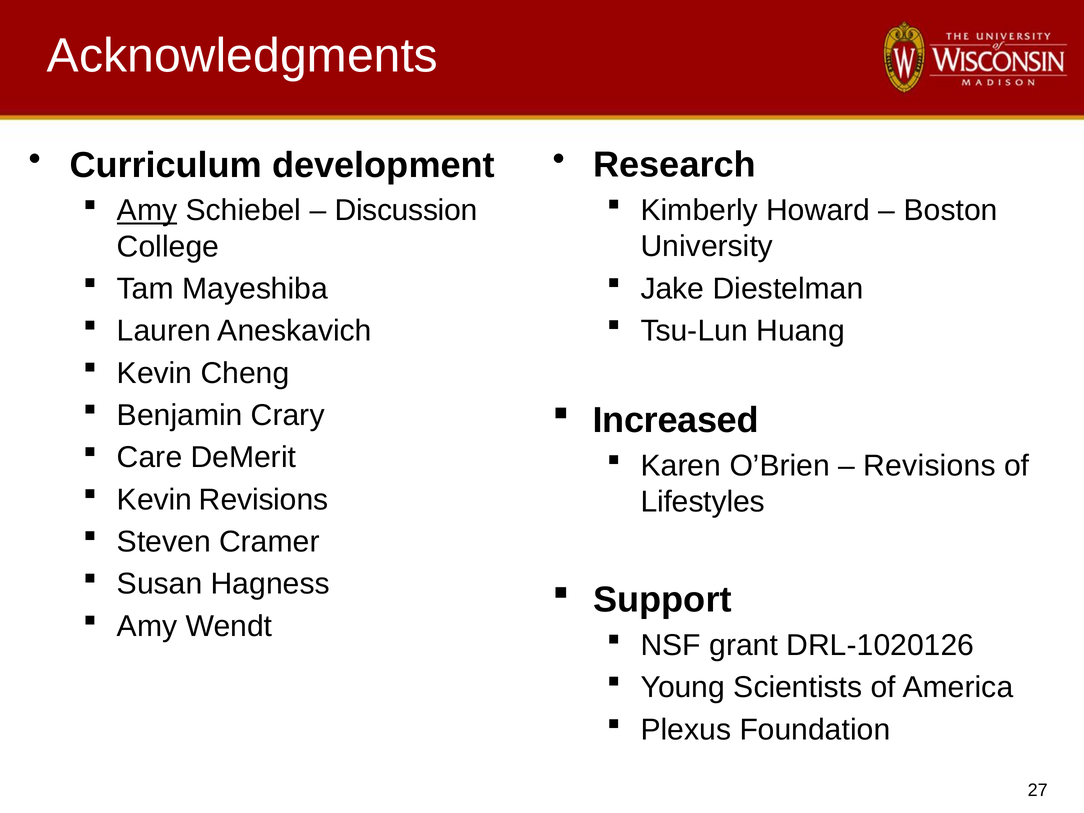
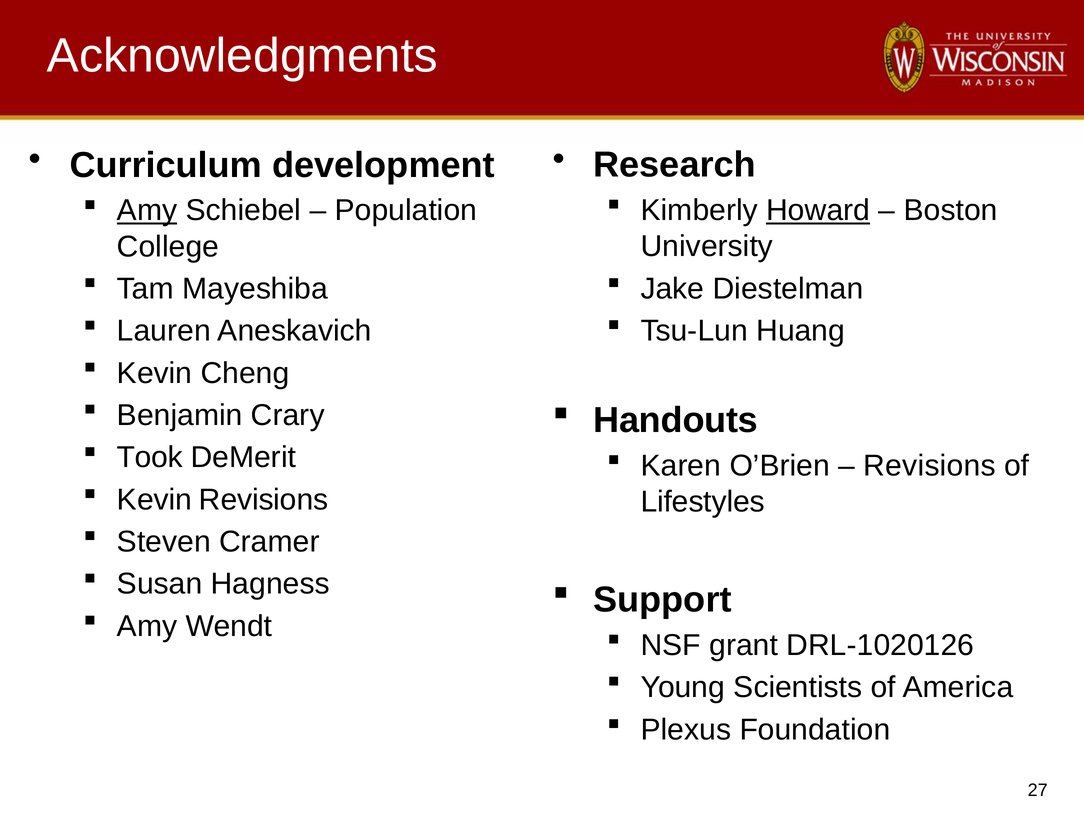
Discussion: Discussion -> Population (406, 210)
Howard underline: none -> present (818, 210)
Increased: Increased -> Handouts (676, 420)
Care: Care -> Took (150, 457)
